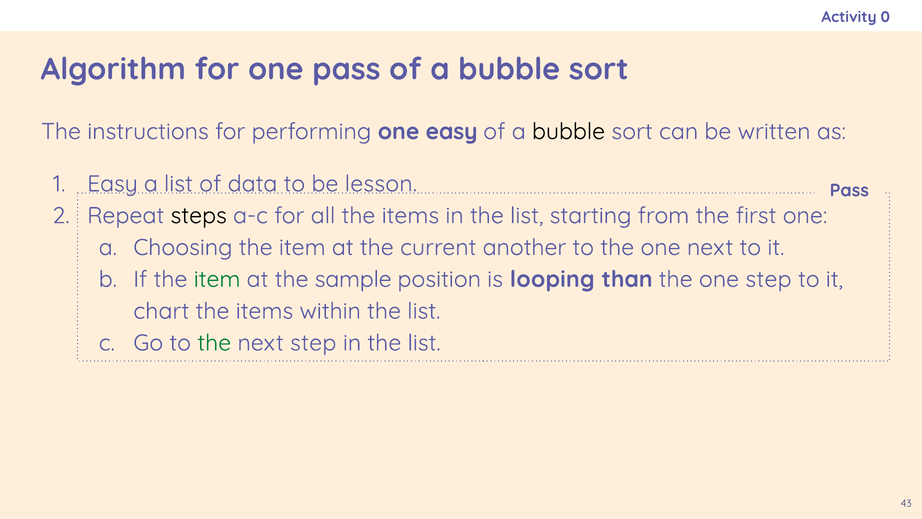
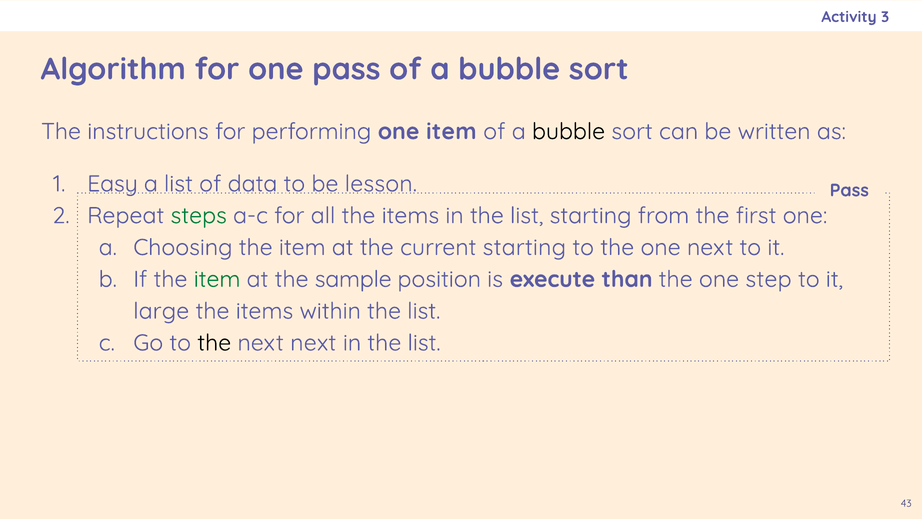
0: 0 -> 3 (885, 17)
one easy: easy -> item (451, 131)
steps colour: black -> green (199, 215)
current another: another -> starting (524, 247)
looping: looping -> execute (552, 279)
chart: chart -> large (161, 311)
the colour: green -> black (214, 343)
next step: step -> next (313, 343)
